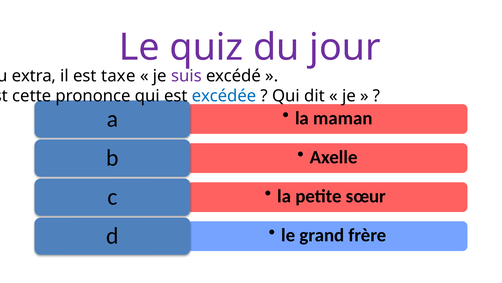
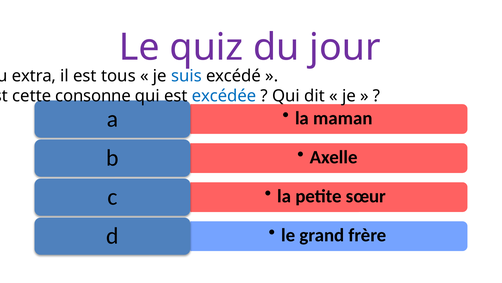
taxe: taxe -> tous (118, 76)
suis colour: purple -> blue (186, 76)
prononce: prononce -> consonne (93, 96)
